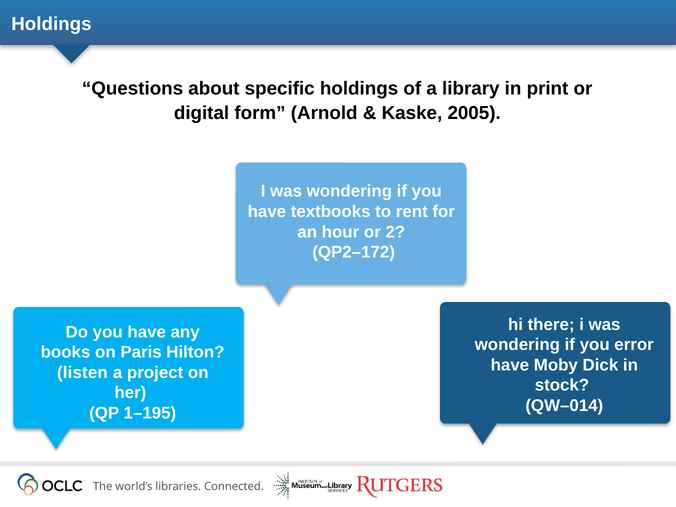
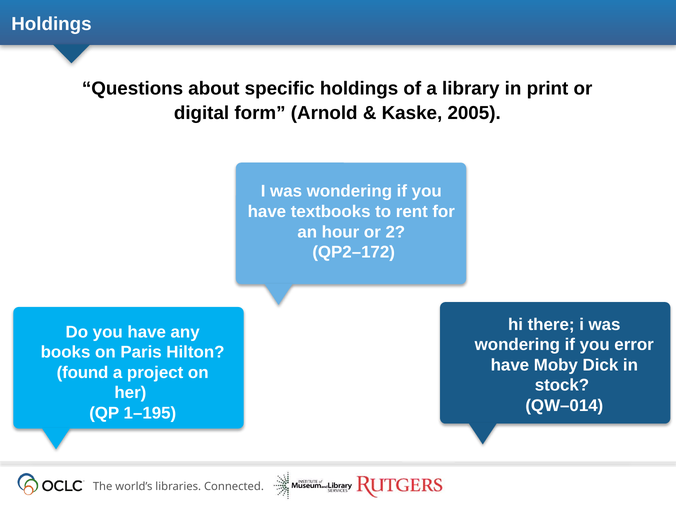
listen: listen -> found (83, 373)
